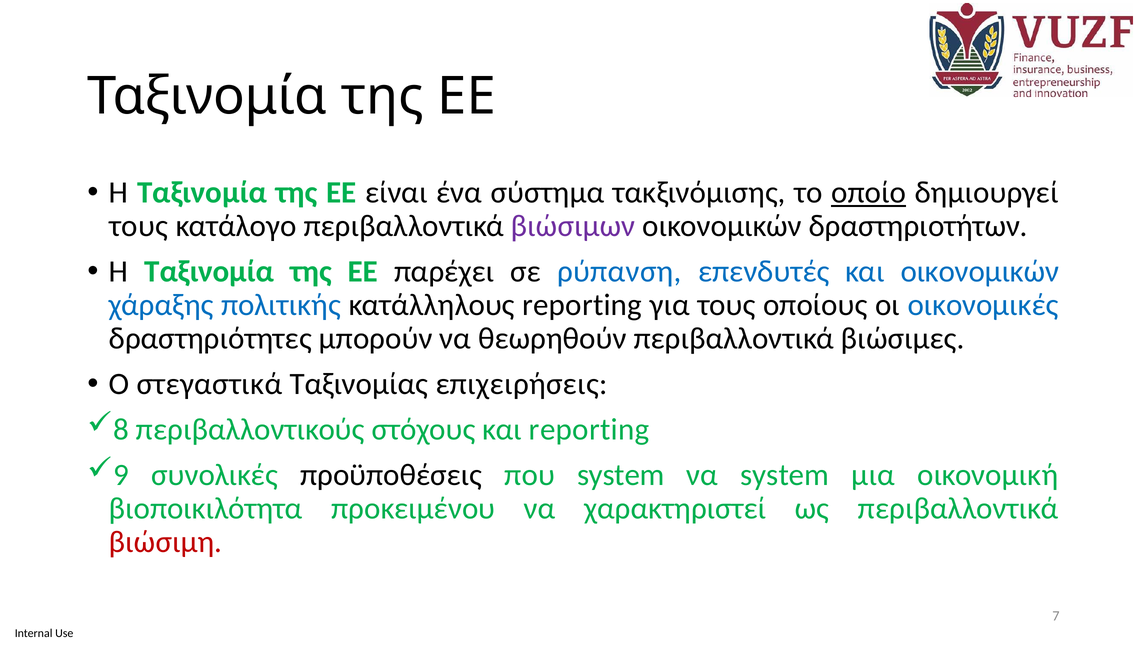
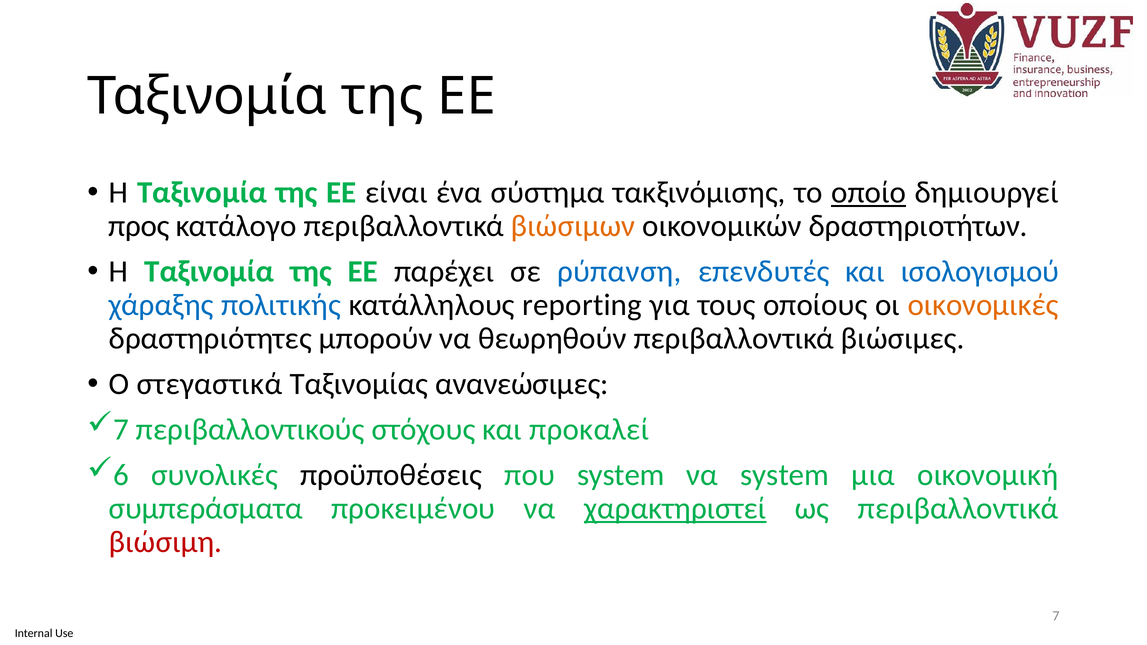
τους: τους -> προς (139, 226)
βιώσιμων colour: purple -> orange (573, 226)
και οικονομικών: οικονομικών -> ισολογισμού (980, 272)
οικονομικές colour: blue -> orange (983, 305)
επιχειρήσεις: επιχειρήσεις -> ανανεώσιμες (522, 384)
8: 8 -> 7 (121, 430)
και reporting: reporting -> προκαλεί (589, 430)
9: 9 -> 6 (121, 475)
βιοποικιλότητα: βιοποικιλότητα -> συμπεράσματα (206, 509)
χαρακτηριστεί underline: none -> present (675, 509)
